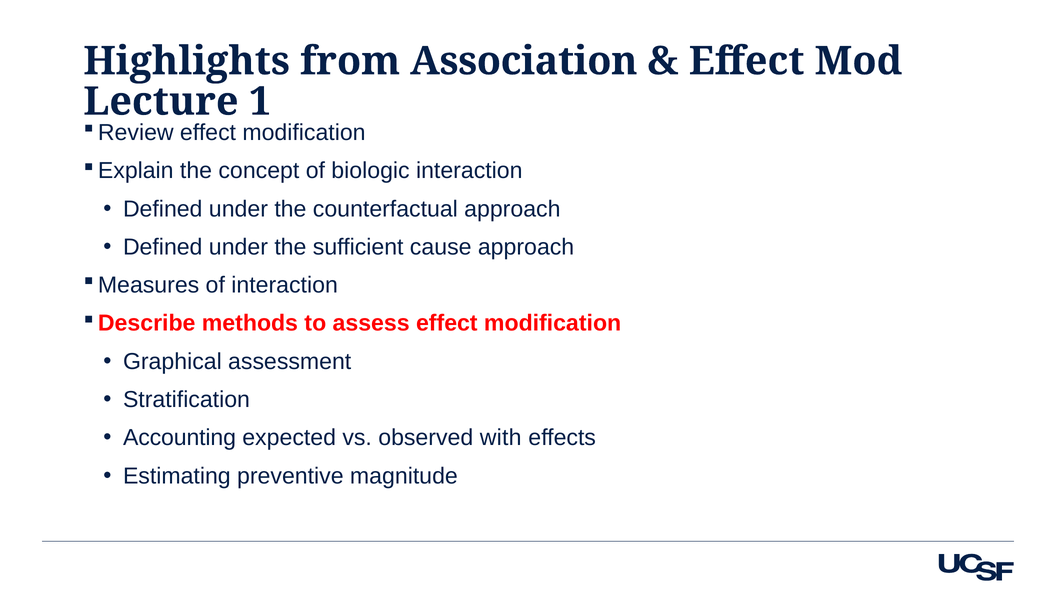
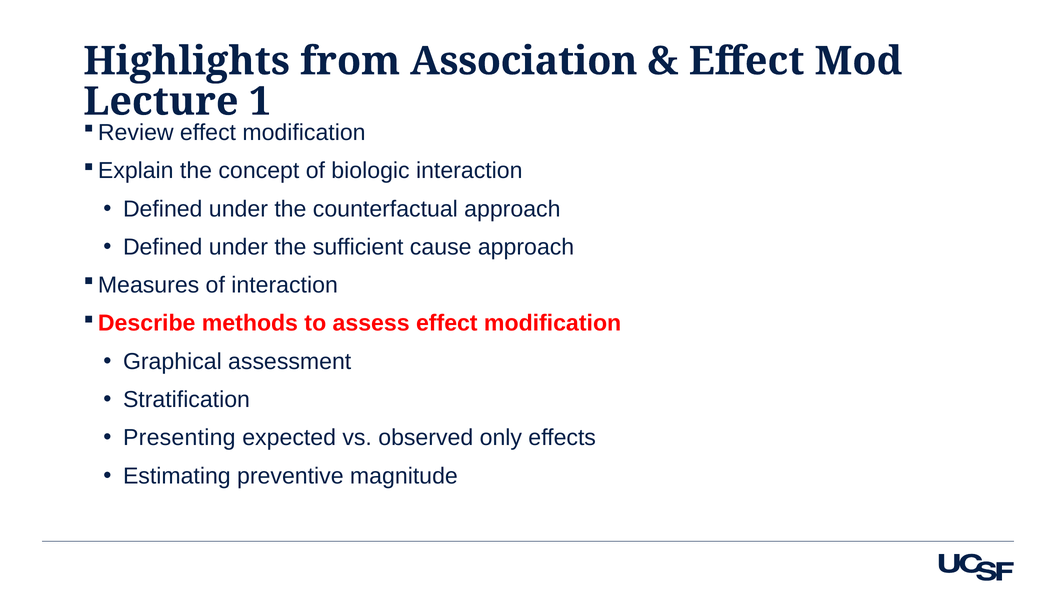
Accounting: Accounting -> Presenting (179, 438)
with: with -> only (501, 438)
